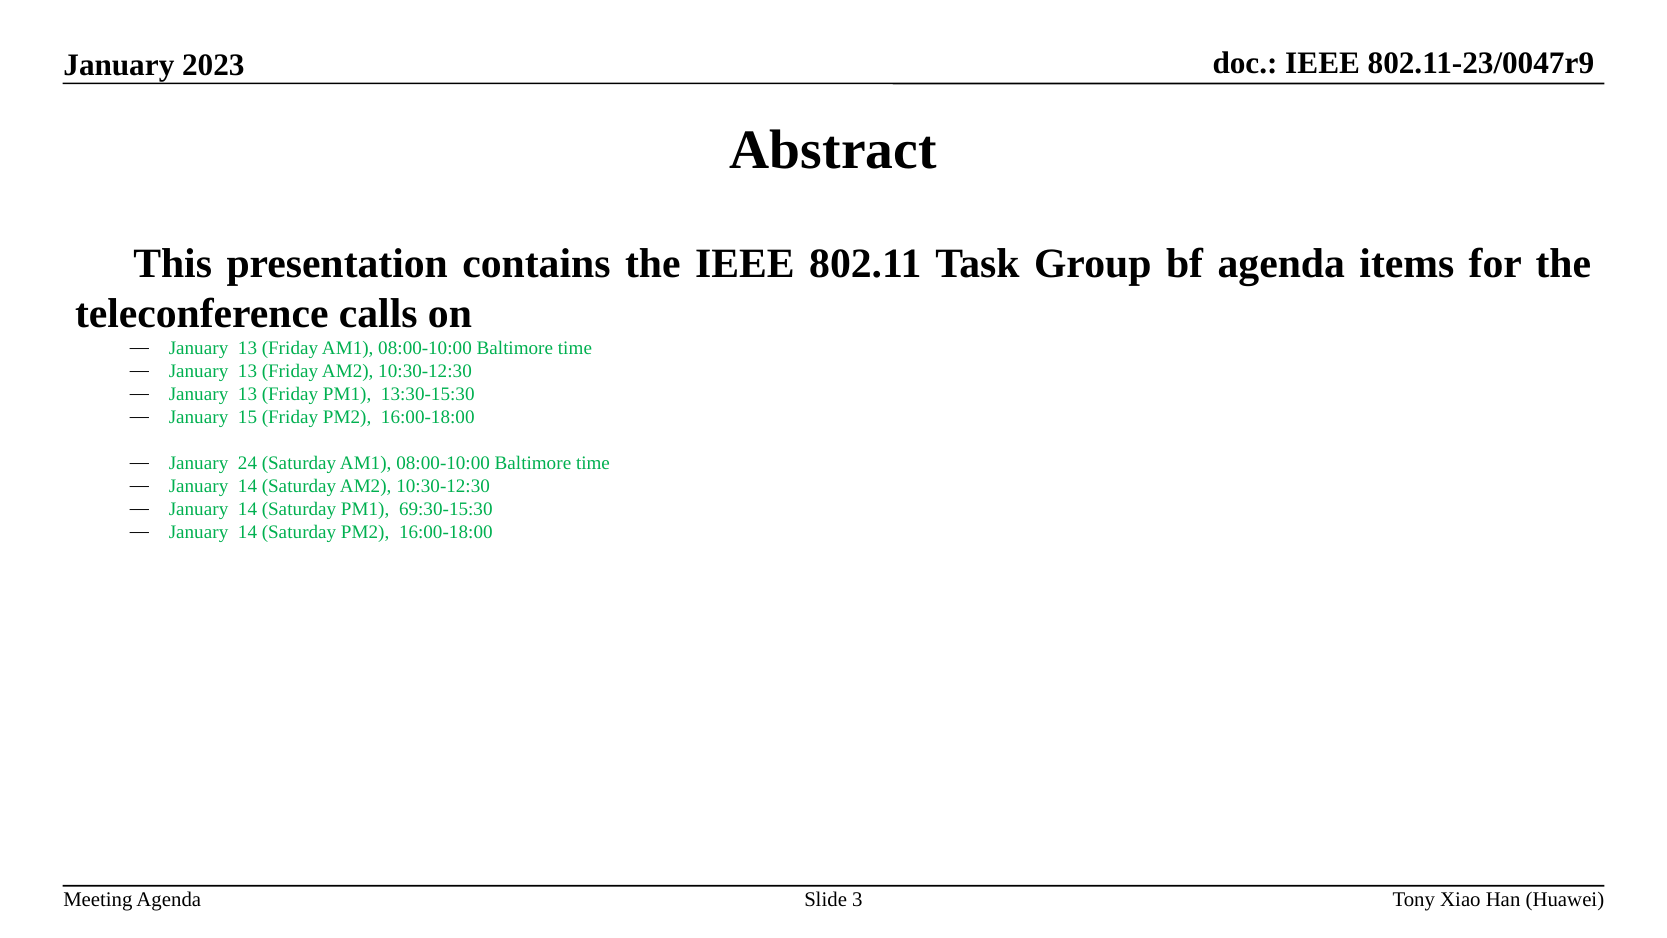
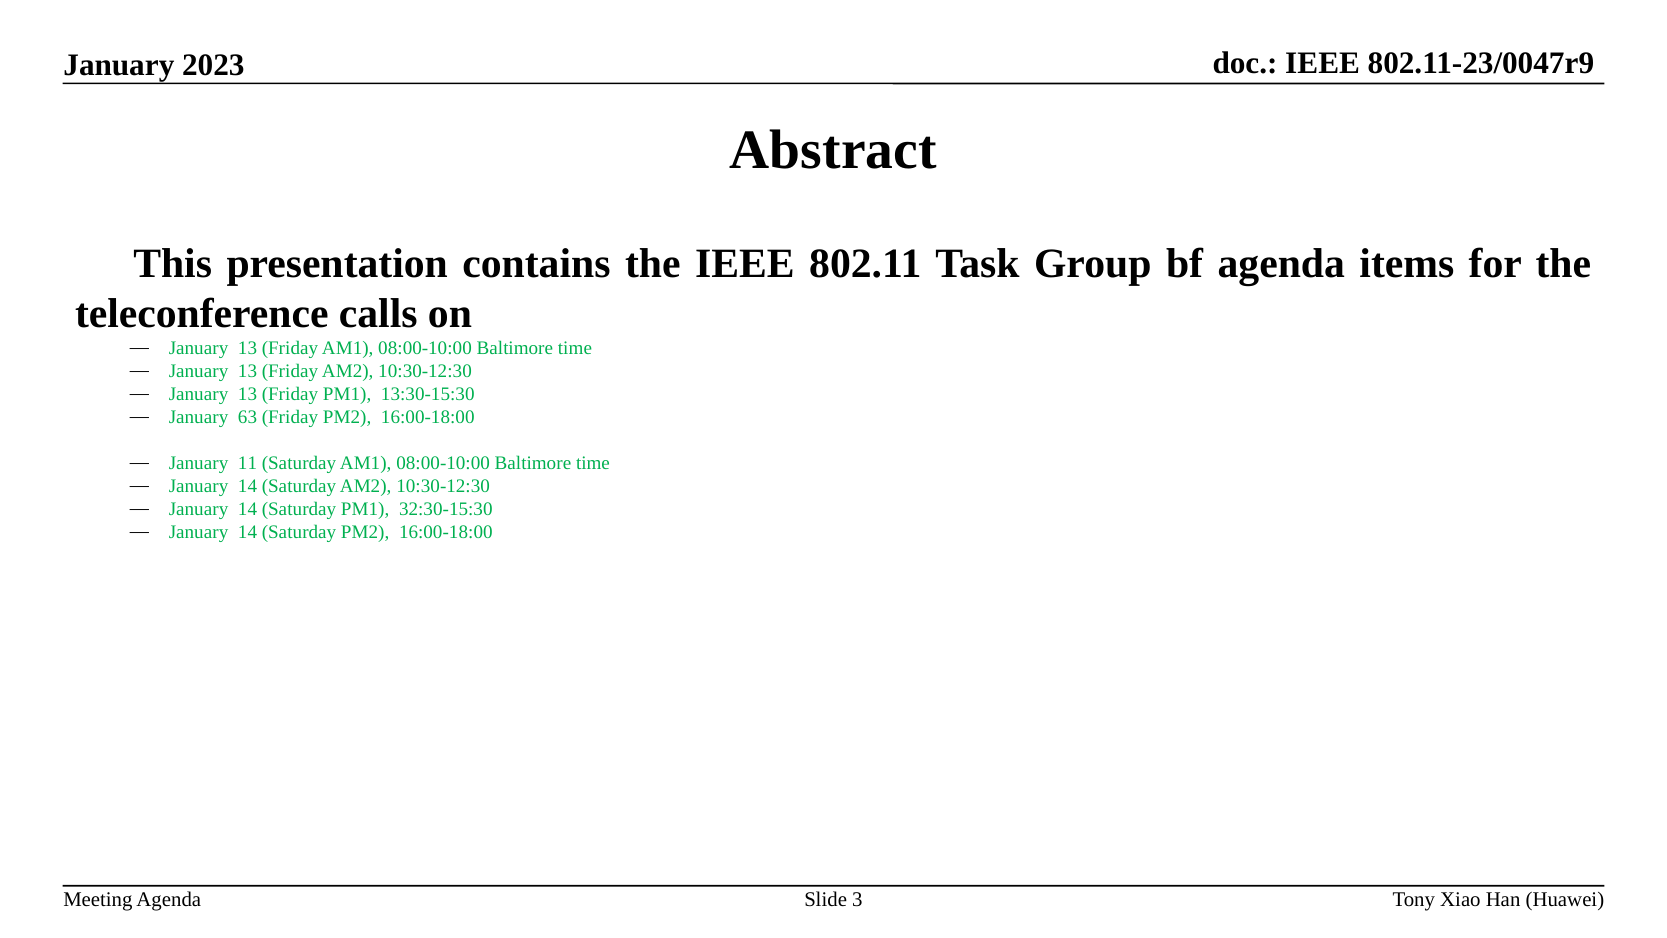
15: 15 -> 63 (247, 417)
24: 24 -> 11 (247, 463)
69:30-15:30: 69:30-15:30 -> 32:30-15:30 (446, 509)
